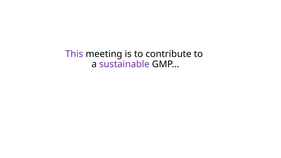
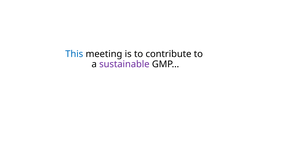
This colour: purple -> blue (74, 54)
